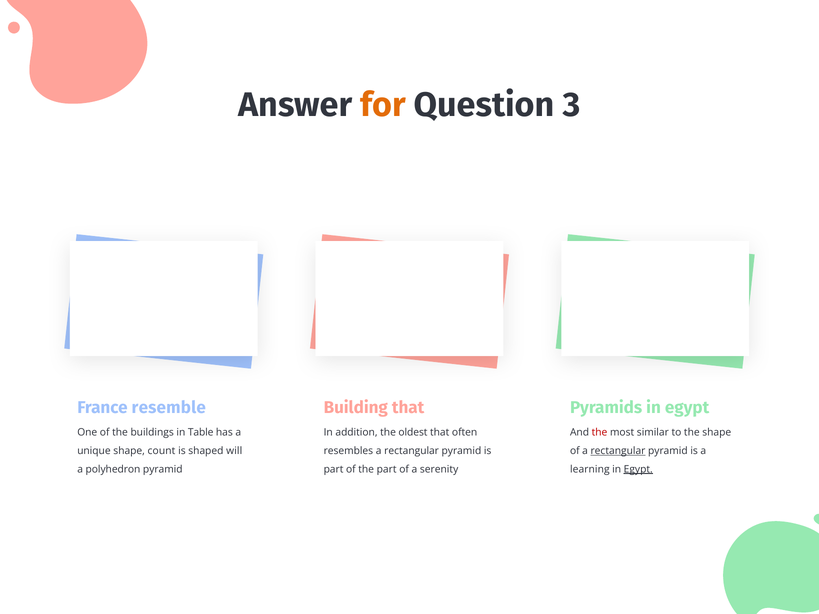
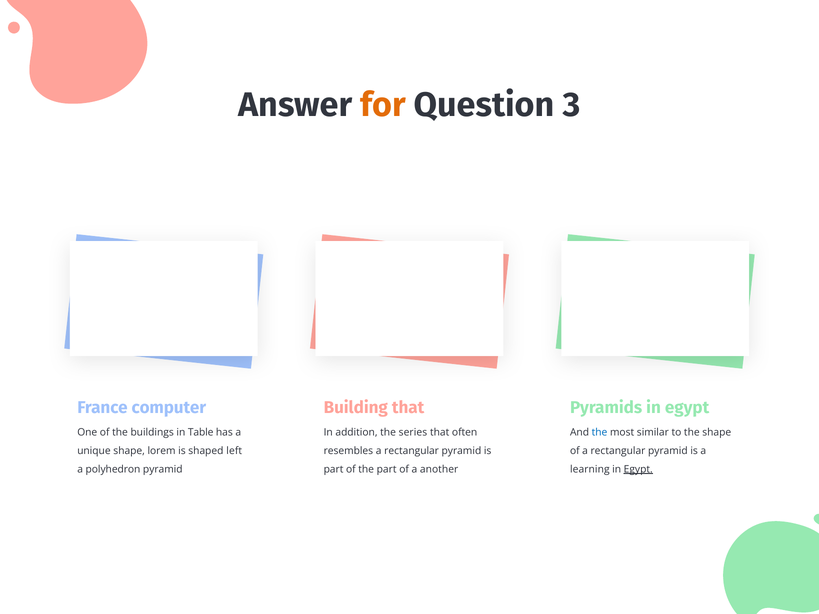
resemble: resemble -> computer (169, 408)
oldest: oldest -> series (413, 432)
the colour: red -> blue (599, 432)
count: count -> lorem (162, 451)
will: will -> left (234, 451)
rectangular underline: present -> none (618, 451)
serenity: serenity -> another (439, 469)
